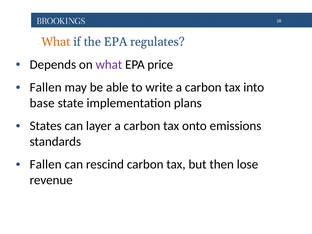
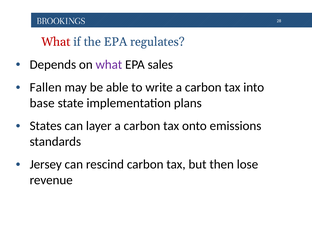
What colour: orange -> red (56, 42)
price: price -> sales (160, 65)
Fallen: Fallen -> Jersey (46, 164)
